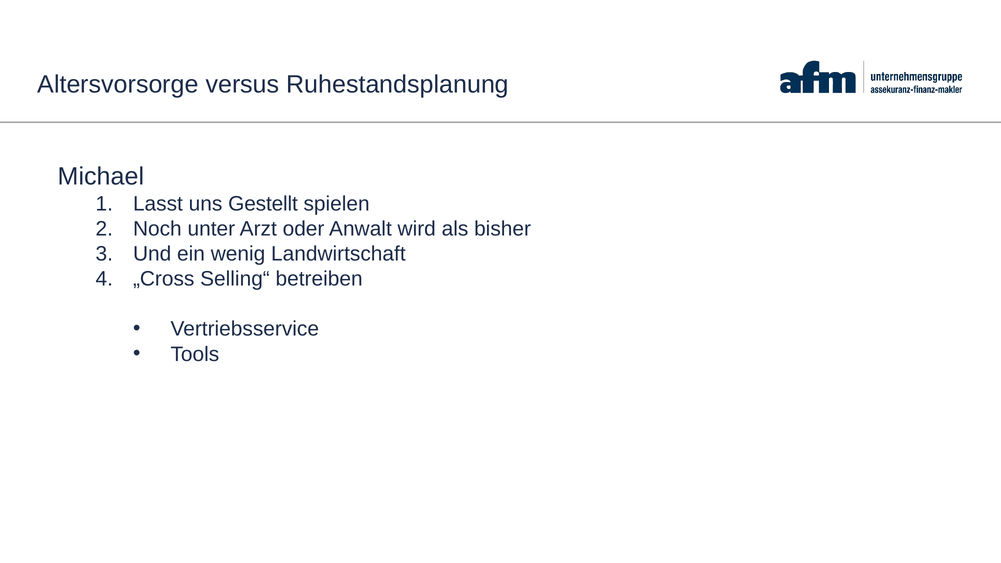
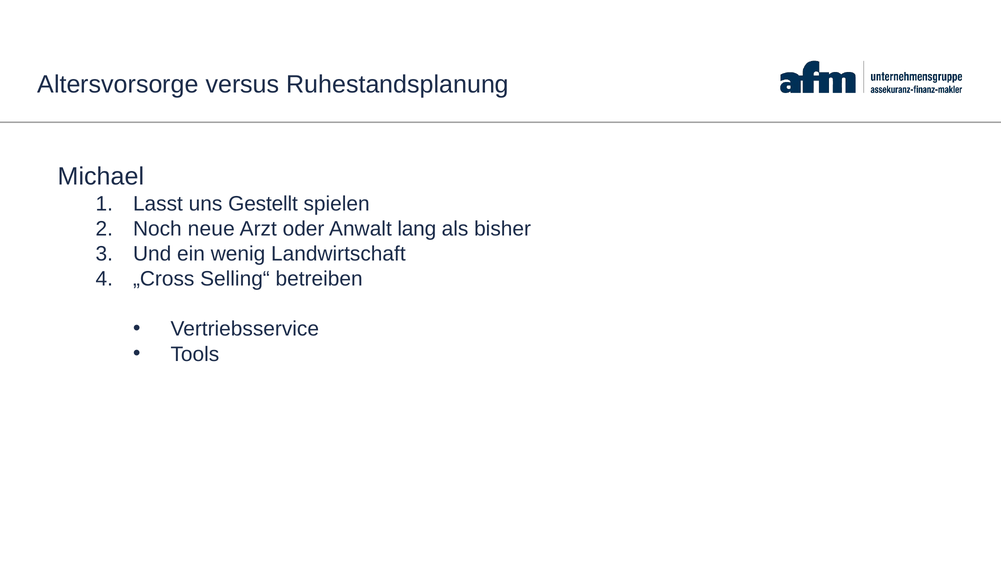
unter: unter -> neue (211, 229)
wird: wird -> lang (417, 229)
